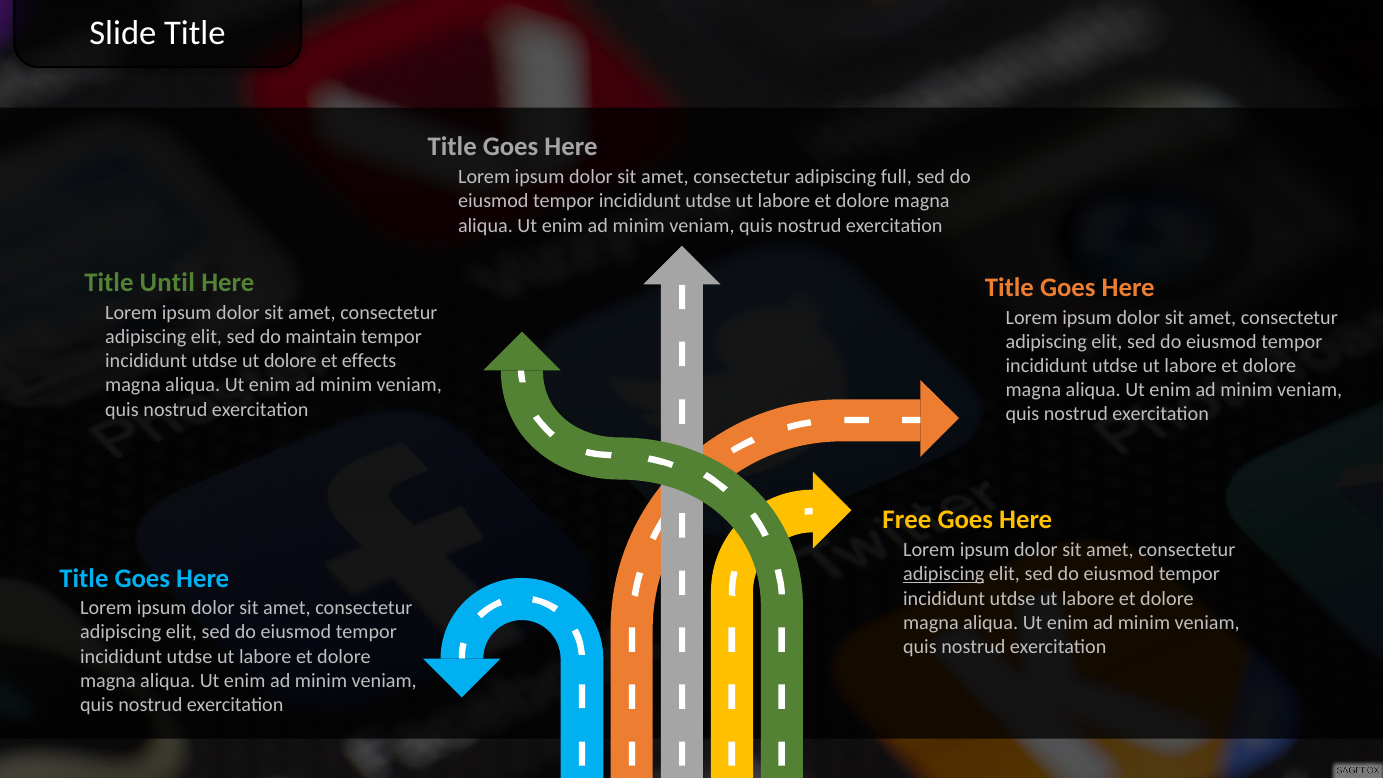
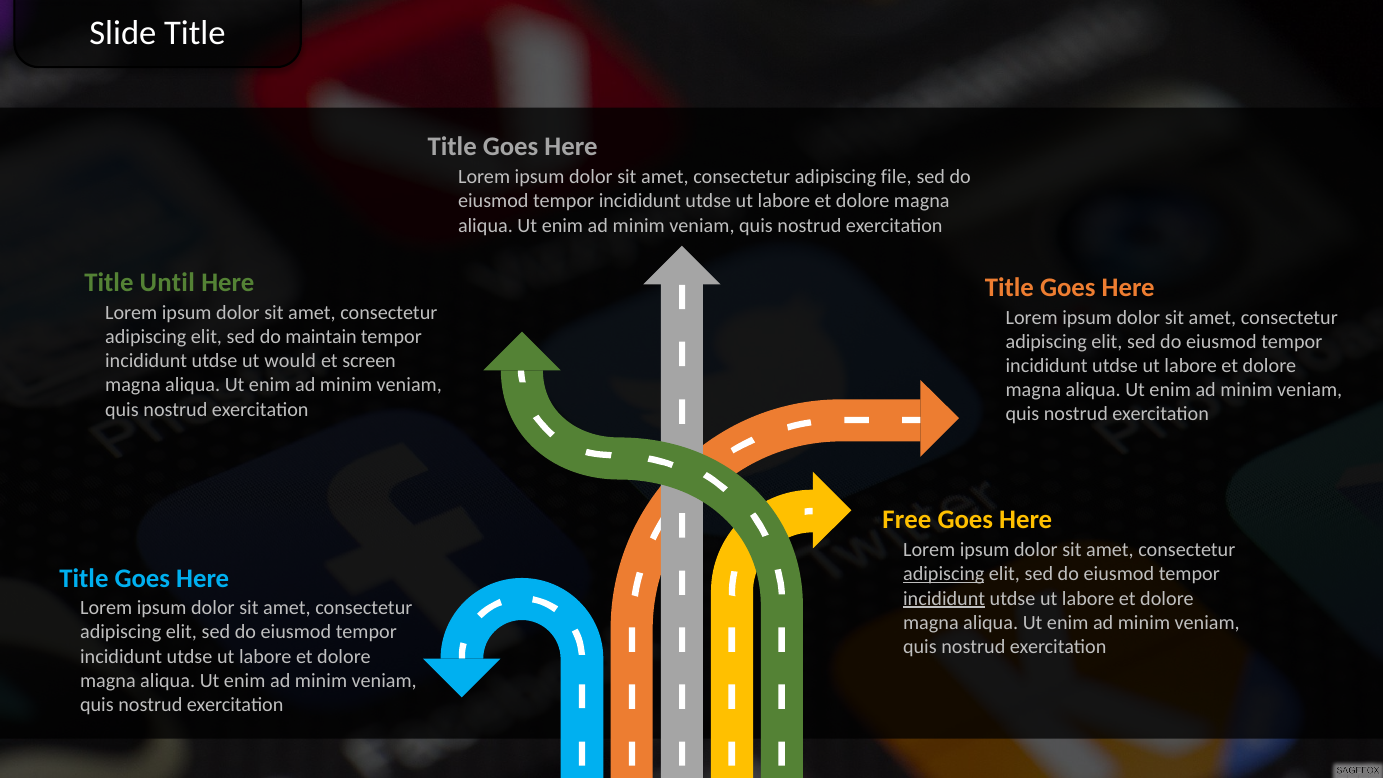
full: full -> file (896, 177)
ut dolore: dolore -> would (290, 361)
effects: effects -> screen (369, 361)
incididunt underline: none -> present (944, 598)
